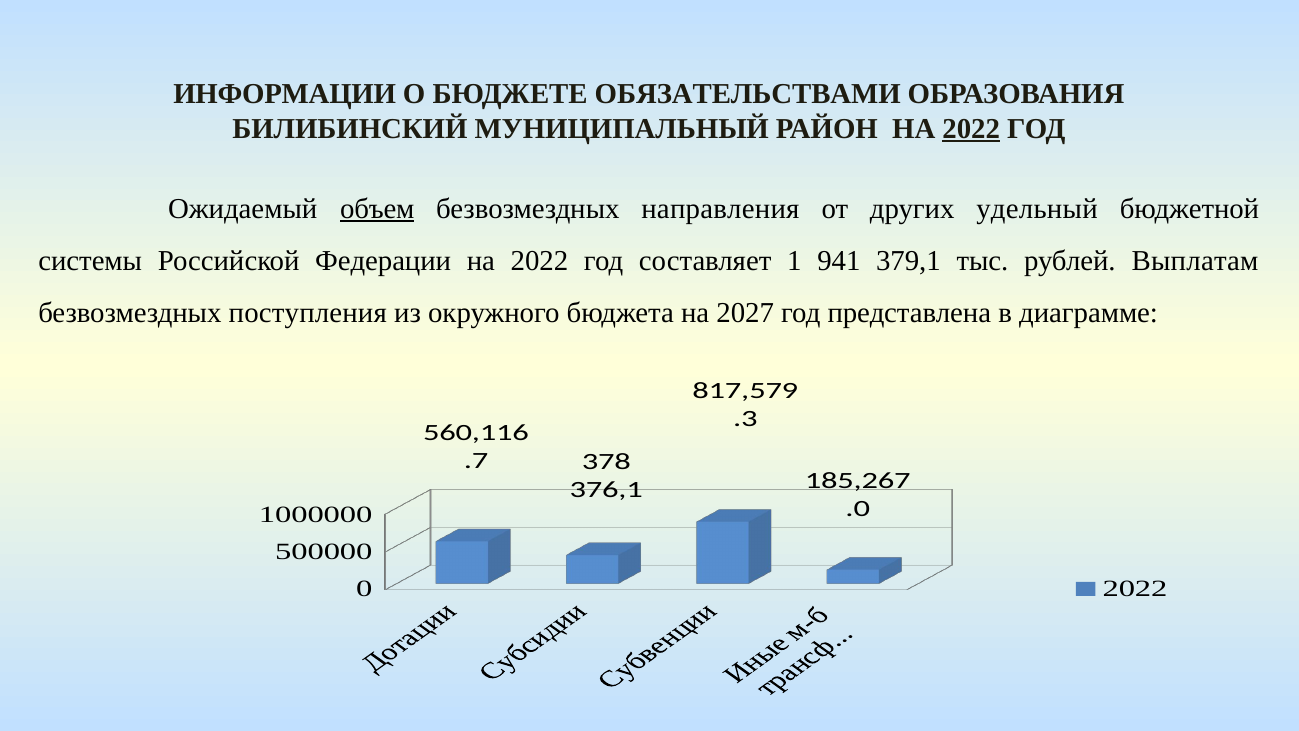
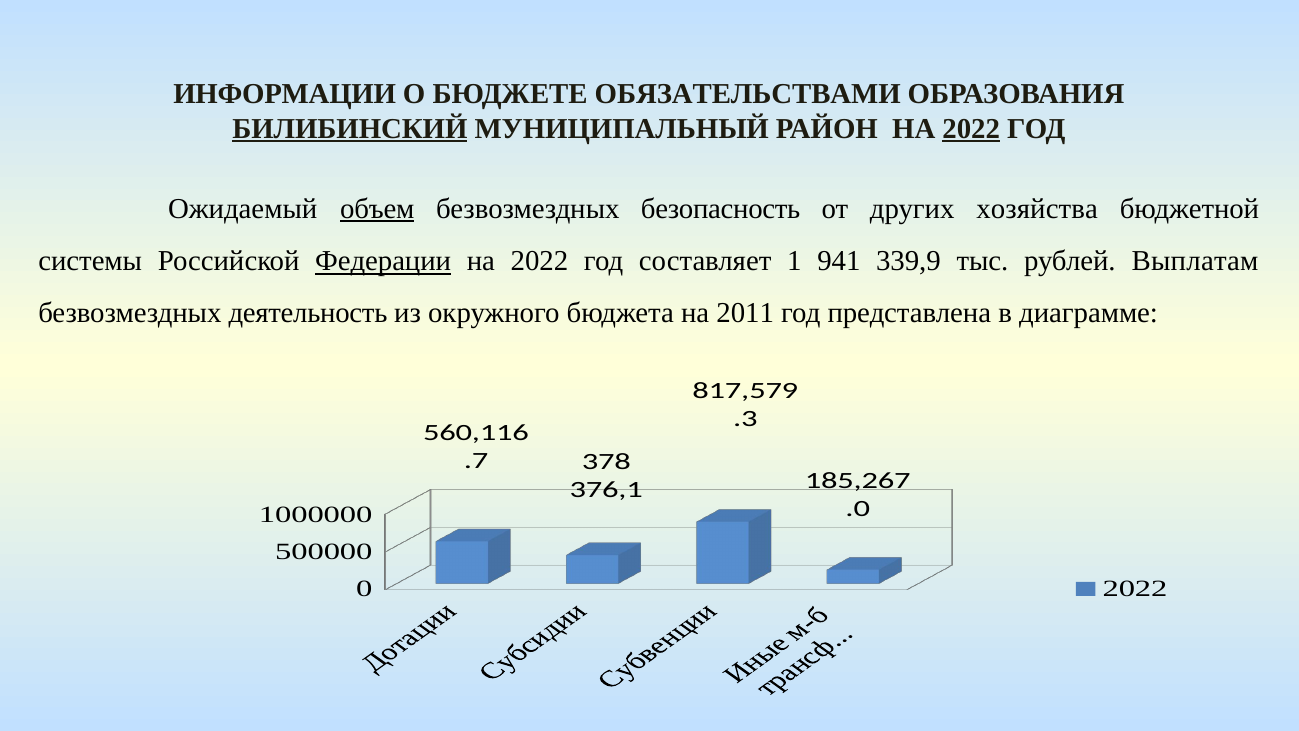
БИЛИБИНСКИЙ underline: none -> present (350, 129)
направления: направления -> безопасность (721, 209)
удельный: удельный -> хозяйства (1037, 209)
Федерации underline: none -> present (383, 261)
379,1: 379,1 -> 339,9 (908, 261)
поступления: поступления -> деятельность (308, 313)
2027: 2027 -> 2011 (745, 313)
